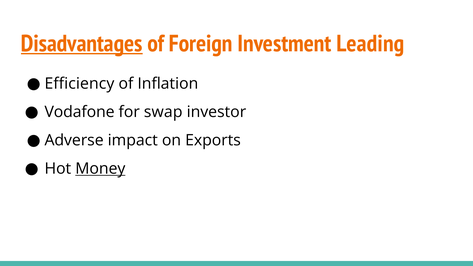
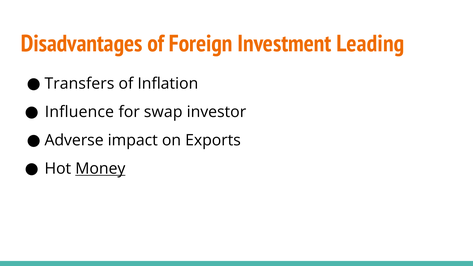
Disadvantages underline: present -> none (82, 44)
Efficiency: Efficiency -> Transfers (79, 84)
Vodafone: Vodafone -> Influence (79, 112)
